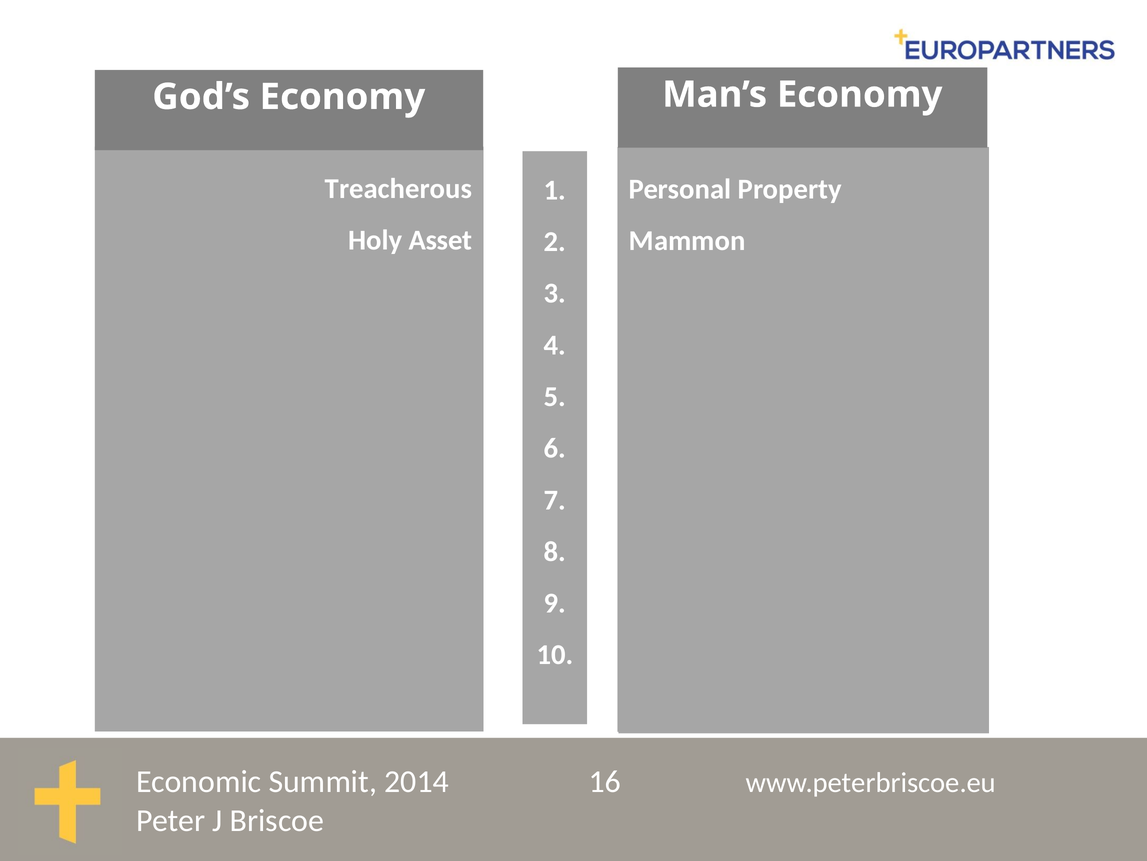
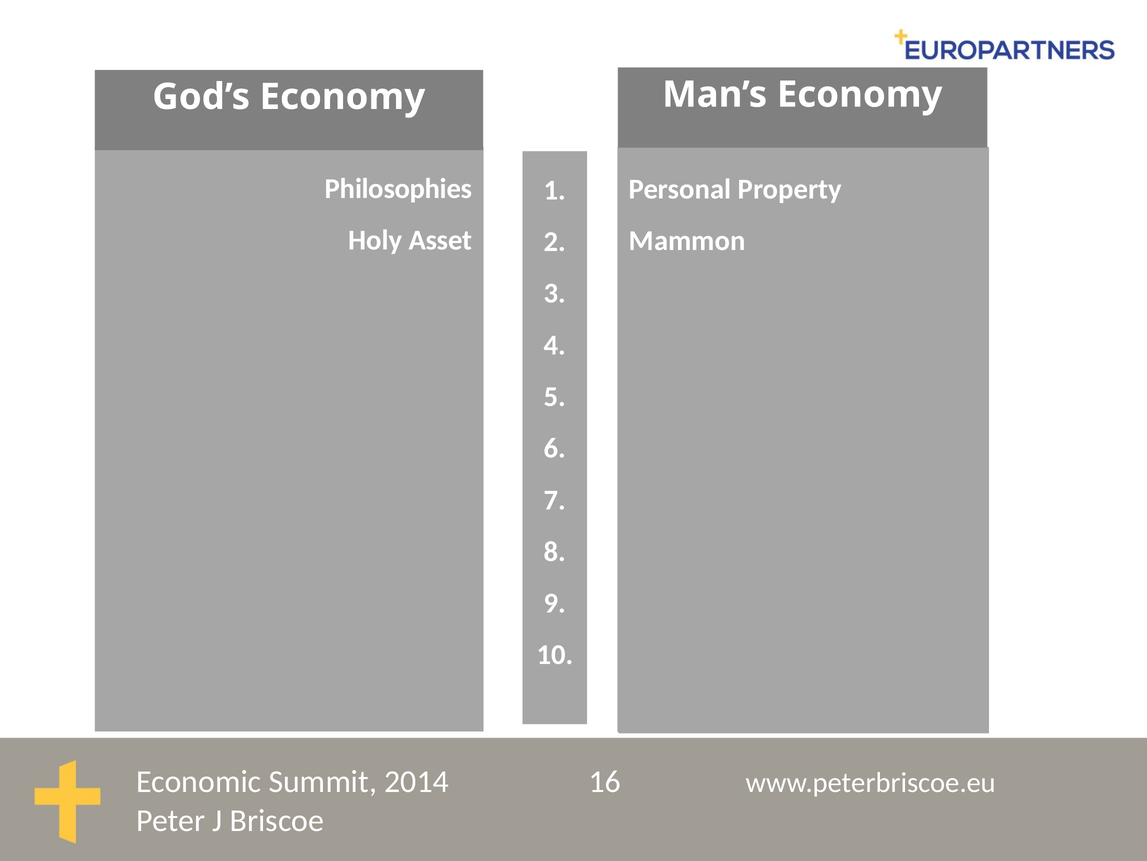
Treacherous: Treacherous -> Philosophies (399, 189)
